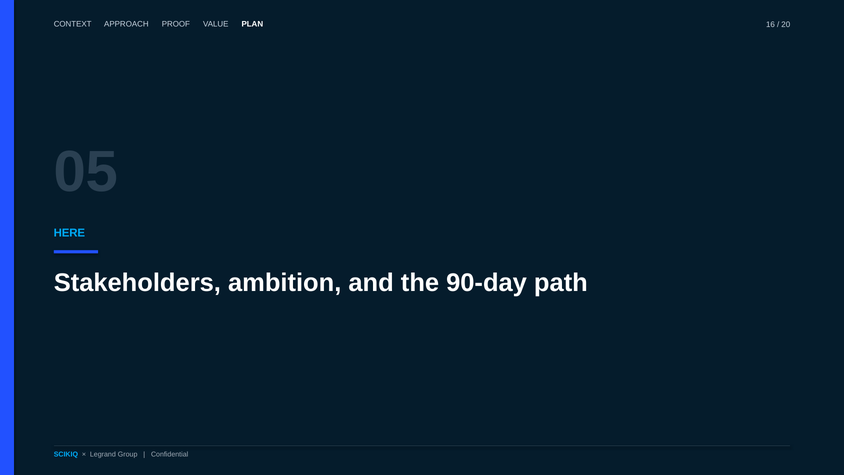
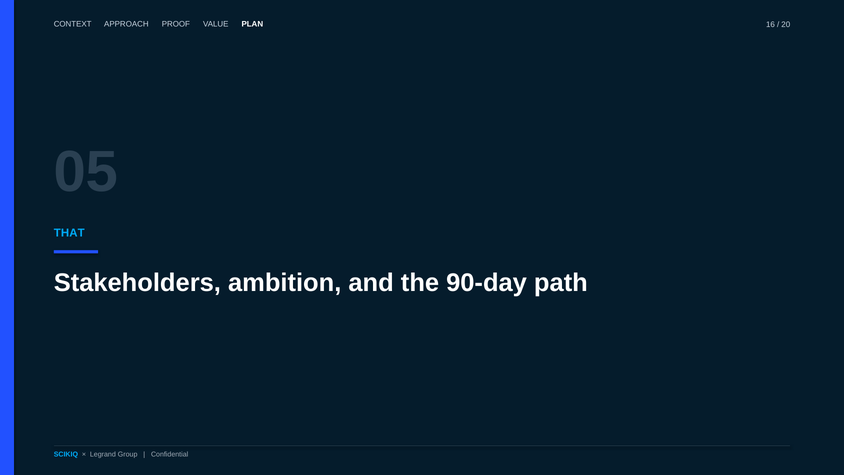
HERE: HERE -> THAT (69, 233)
